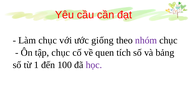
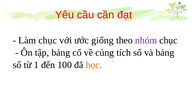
tập chục: chục -> bảng (61, 53)
quen: quen -> củng (105, 53)
học colour: purple -> orange (94, 65)
